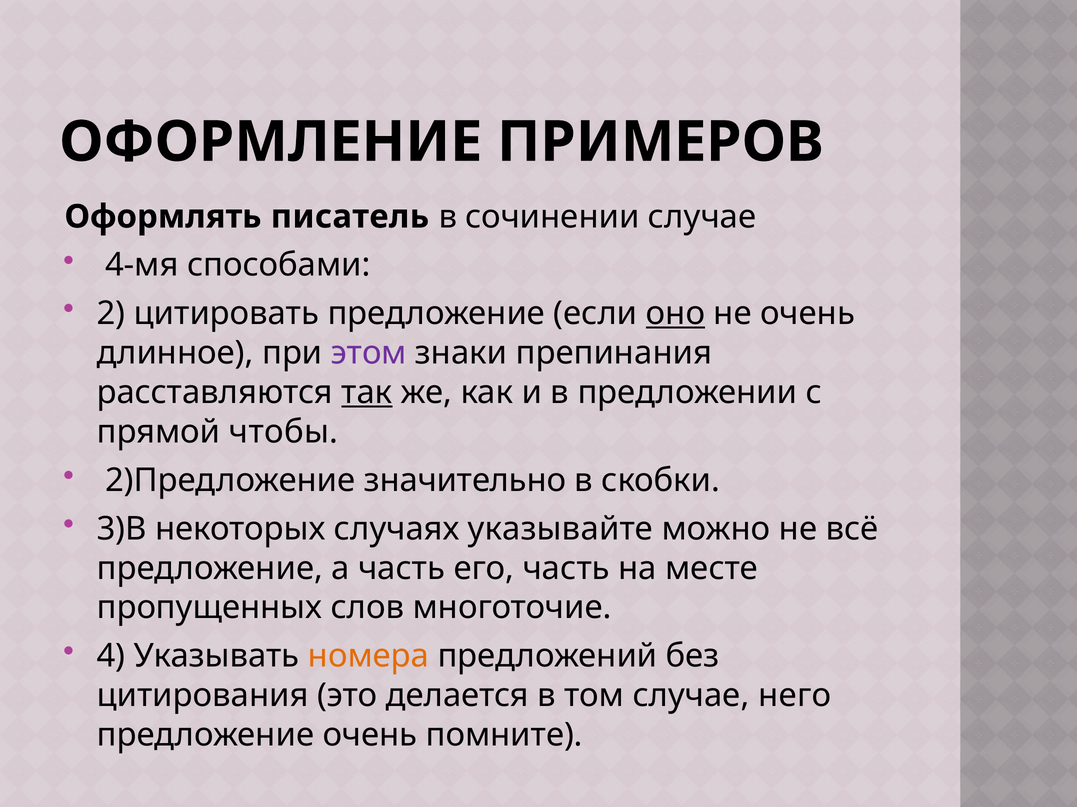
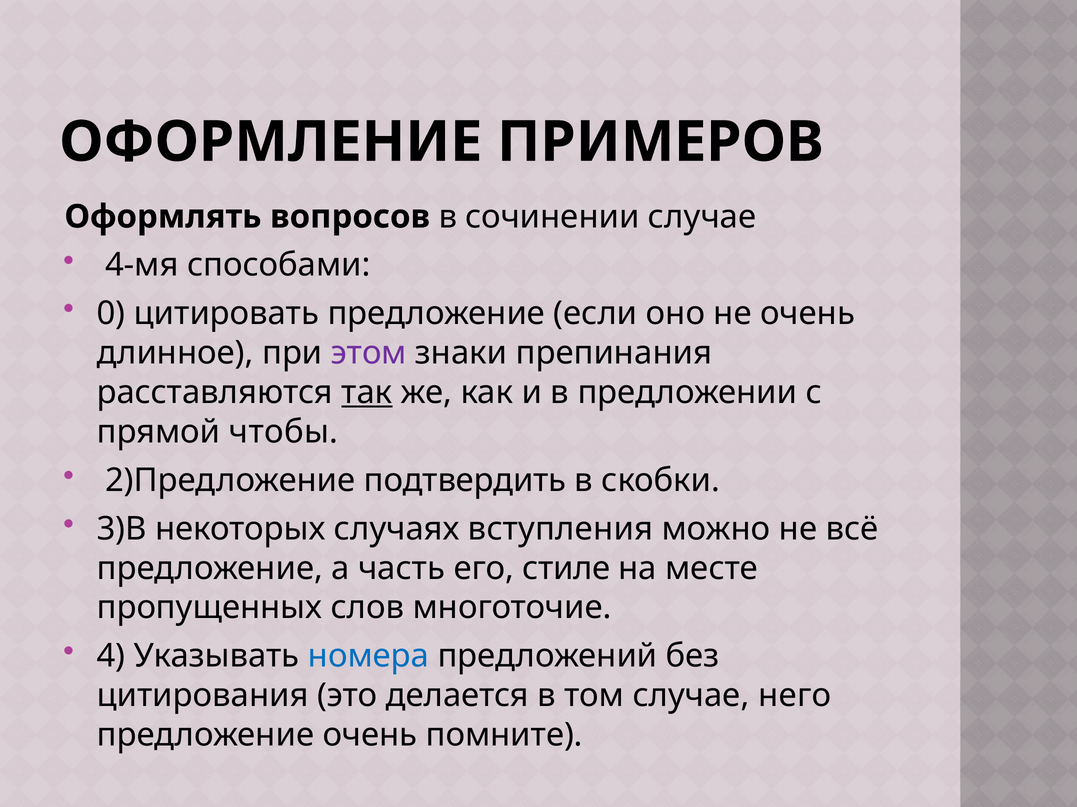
писатель: писатель -> вопросов (350, 217)
2: 2 -> 0 (111, 314)
оно underline: present -> none (675, 314)
значительно: значительно -> подтвердить (465, 481)
указывайте: указывайте -> вступления (560, 529)
его часть: часть -> стиле (566, 569)
номера colour: orange -> blue (369, 657)
